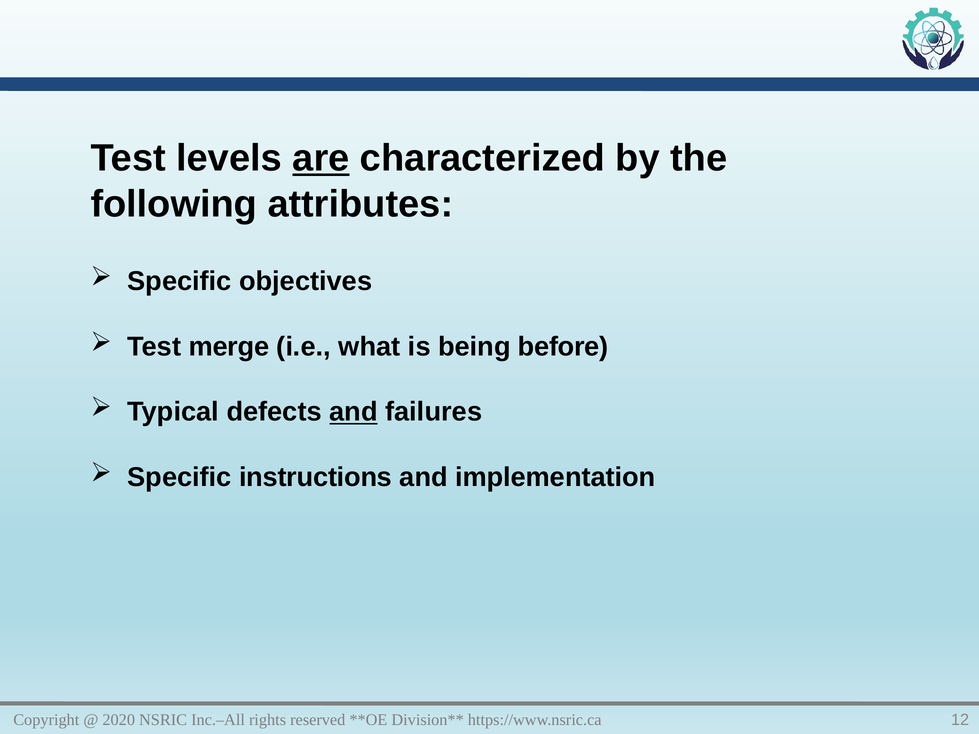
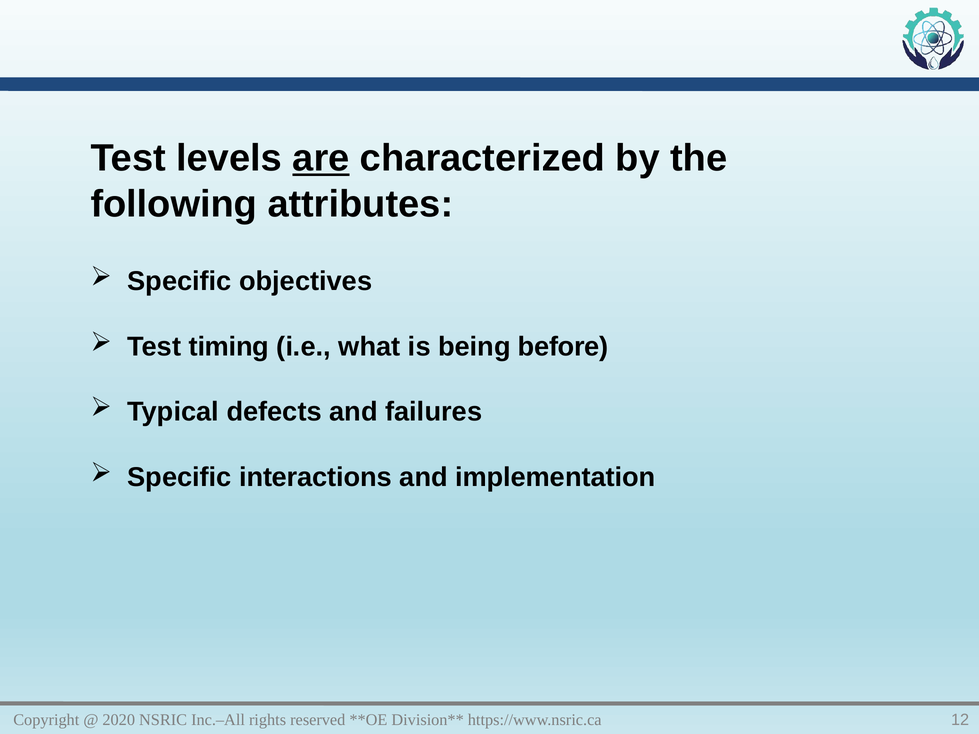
merge: merge -> timing (229, 347)
and underline: present -> none (354, 412)
instructions: instructions -> interactions (316, 477)
